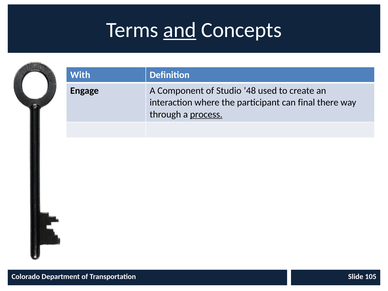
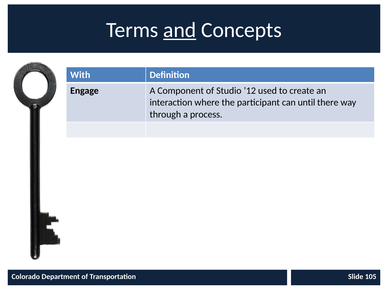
’48: ’48 -> ’12 (250, 91)
final: final -> until (306, 103)
process underline: present -> none (206, 114)
